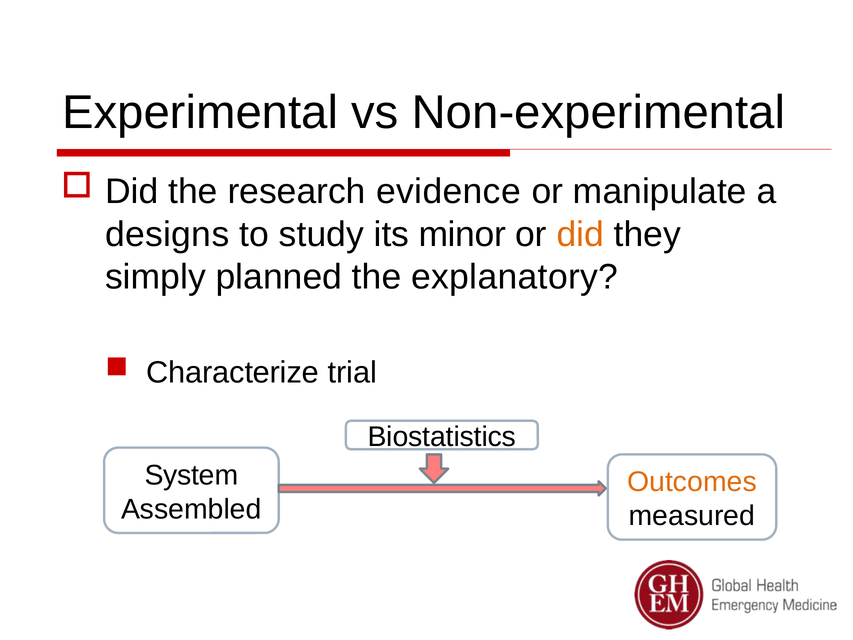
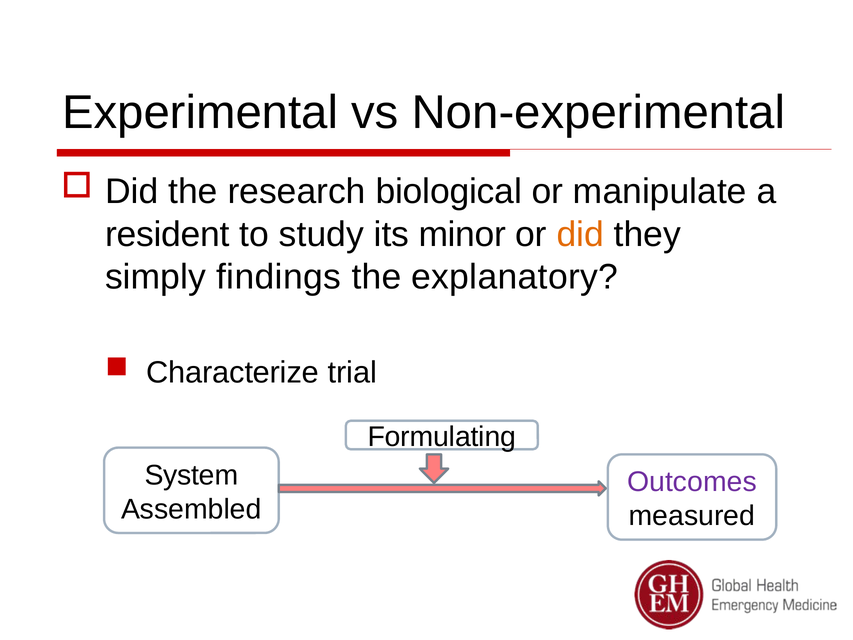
evidence: evidence -> biological (449, 192)
designs: designs -> resident (168, 234)
planned: planned -> findings (279, 277)
Biostatistics: Biostatistics -> Formulating (442, 437)
Outcomes colour: orange -> purple (692, 482)
